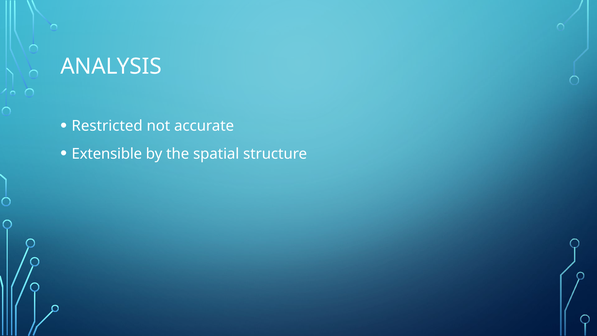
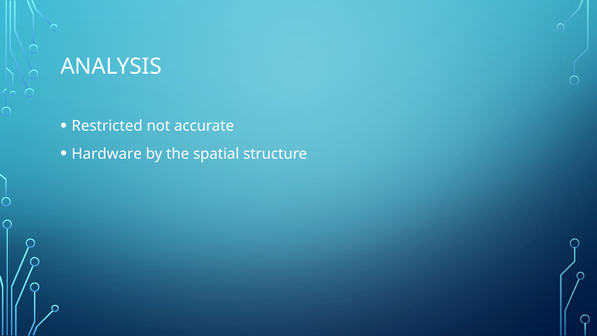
Extensible: Extensible -> Hardware (107, 154)
